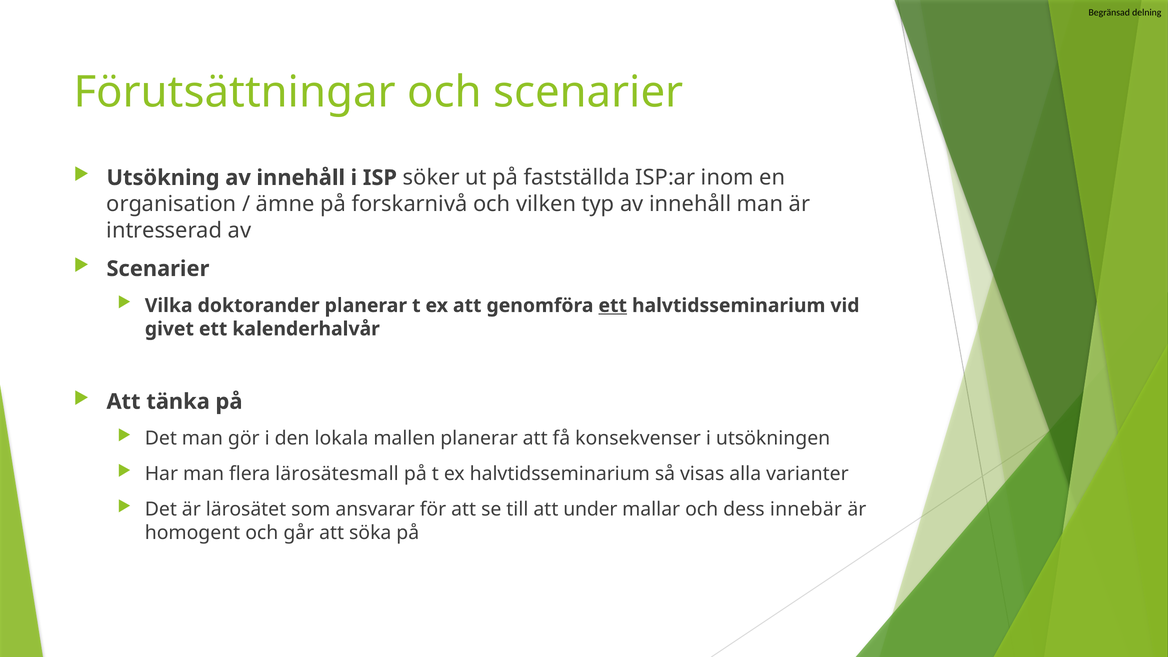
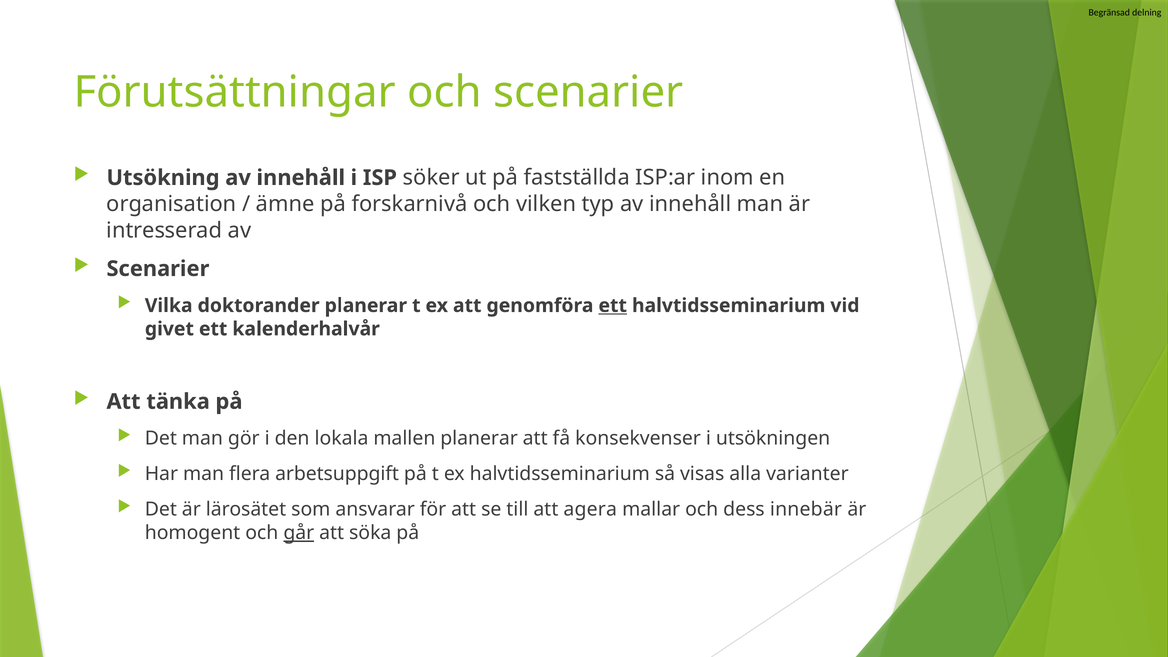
lärosätesmall: lärosätesmall -> arbetsuppgift (337, 474)
under: under -> agera (590, 509)
går underline: none -> present (299, 533)
